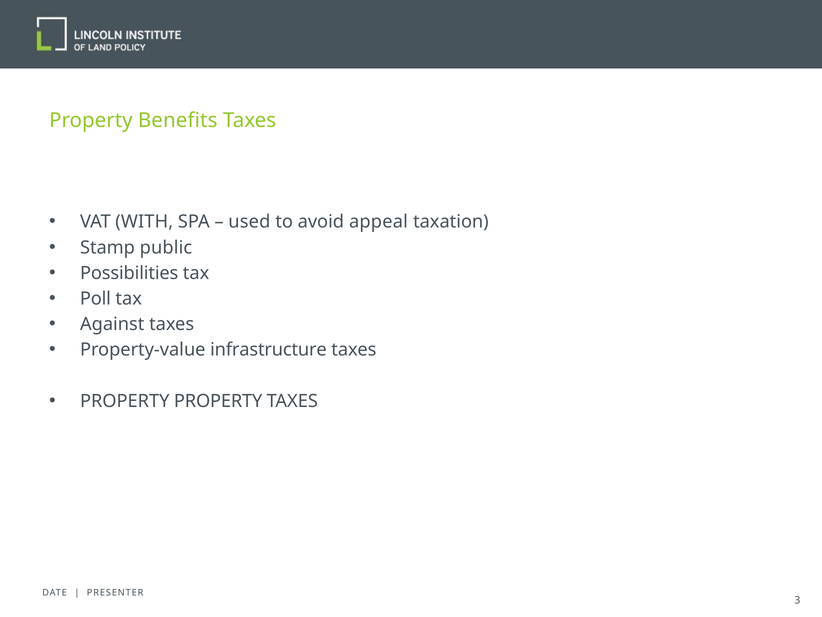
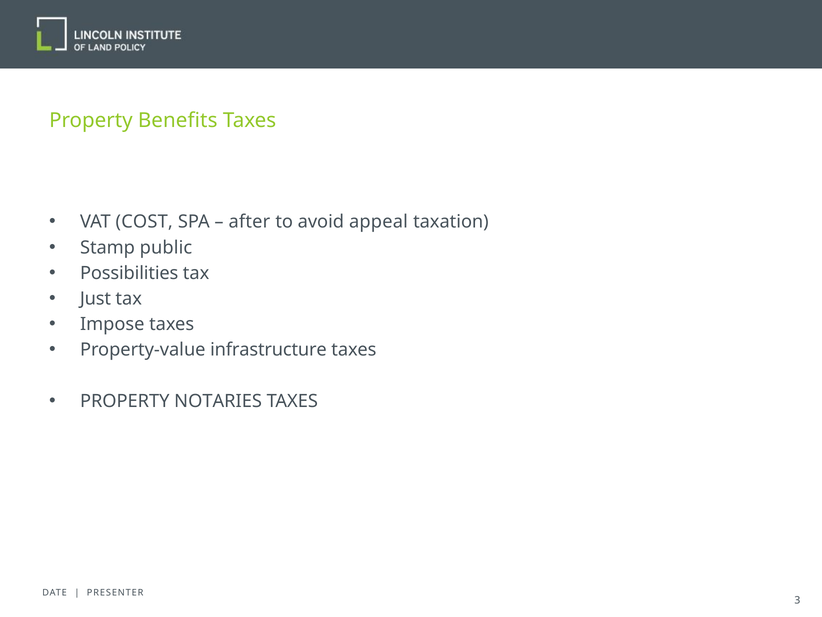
WITH: WITH -> COST (144, 222)
used: used -> after (249, 222)
Poll: Poll -> Just (95, 298)
Against: Against -> Impose (112, 324)
PROPERTY PROPERTY: PROPERTY -> NOTARIES (218, 401)
